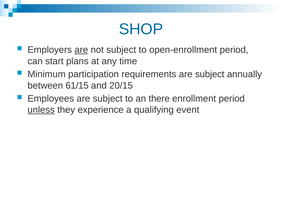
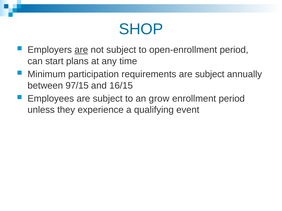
61/15: 61/15 -> 97/15 (77, 86)
20/15: 20/15 -> 16/15 (121, 86)
there: there -> grow (159, 99)
unless underline: present -> none (41, 110)
